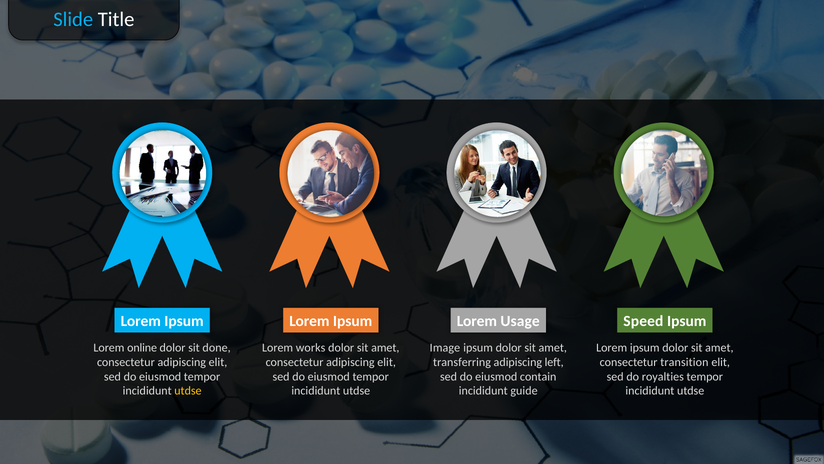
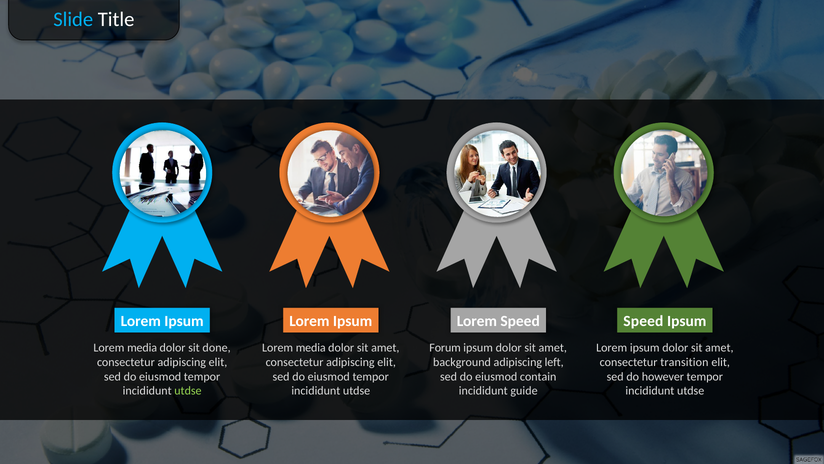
Lorem Usage: Usage -> Speed (520, 321)
online: online -> media (142, 347)
works: works -> media (311, 347)
Image: Image -> Forum (445, 347)
transferring: transferring -> background (462, 362)
royalties: royalties -> however (663, 376)
utdse colour: yellow -> light green (188, 391)
